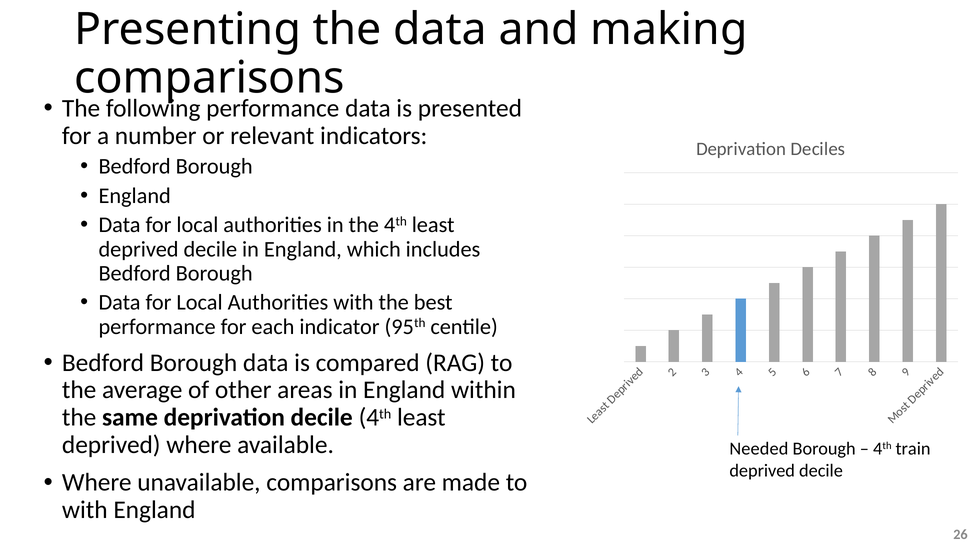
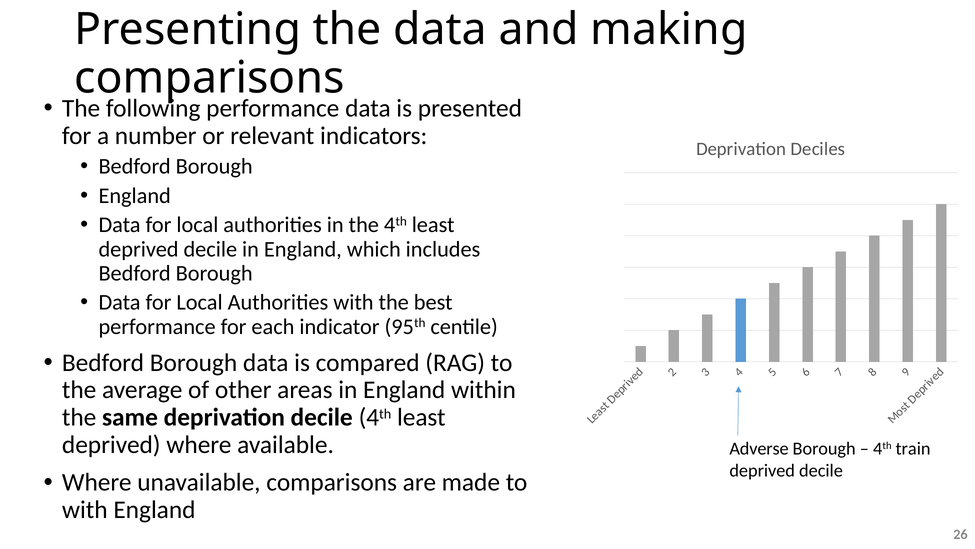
Needed: Needed -> Adverse (759, 448)
